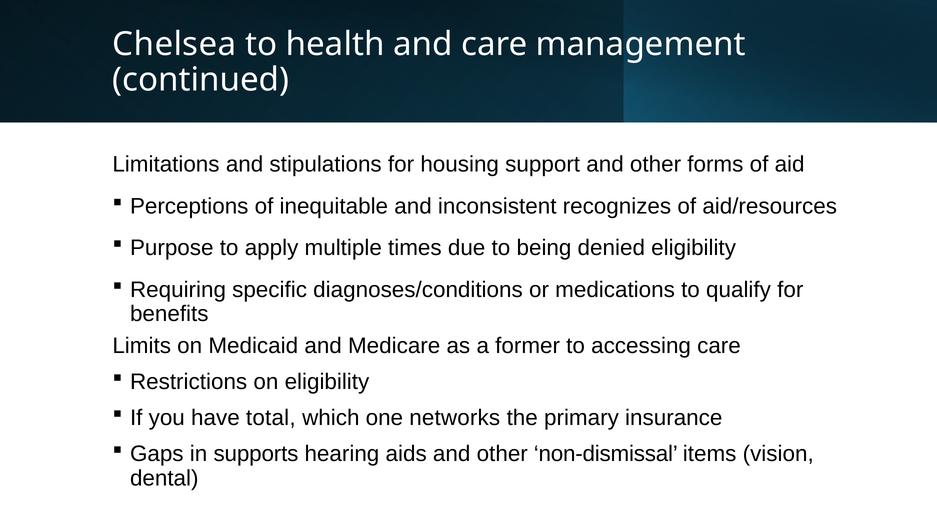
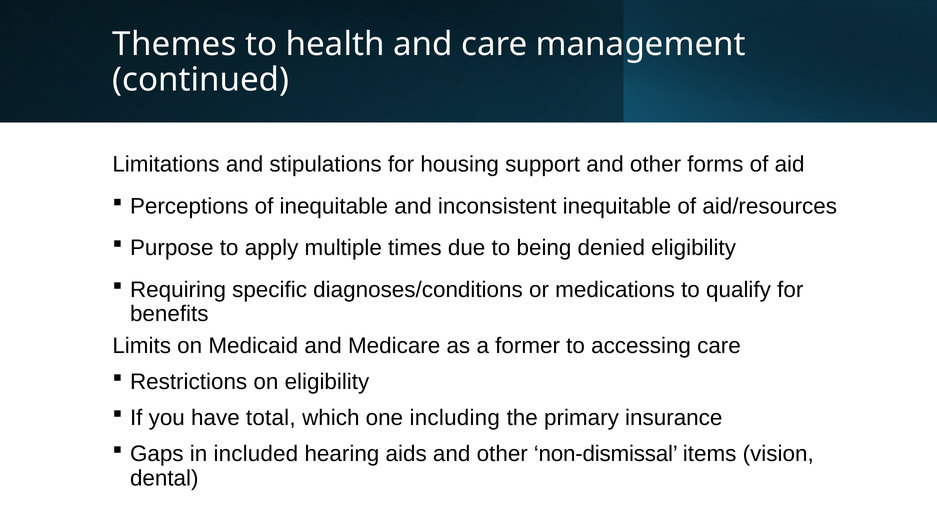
Chelsea: Chelsea -> Themes (174, 44)
inconsistent recognizes: recognizes -> inequitable (617, 206)
networks: networks -> including (455, 418)
supports: supports -> included (256, 454)
